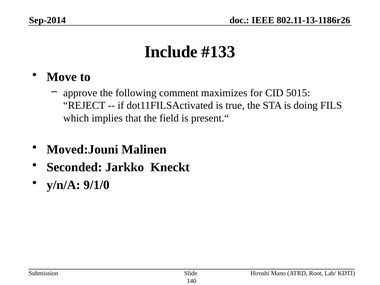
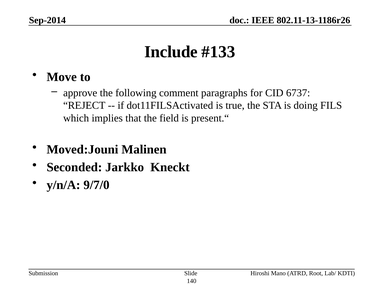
maximizes: maximizes -> paragraphs (224, 93)
5015: 5015 -> 6737 (298, 93)
9/1/0: 9/1/0 -> 9/7/0 (97, 185)
